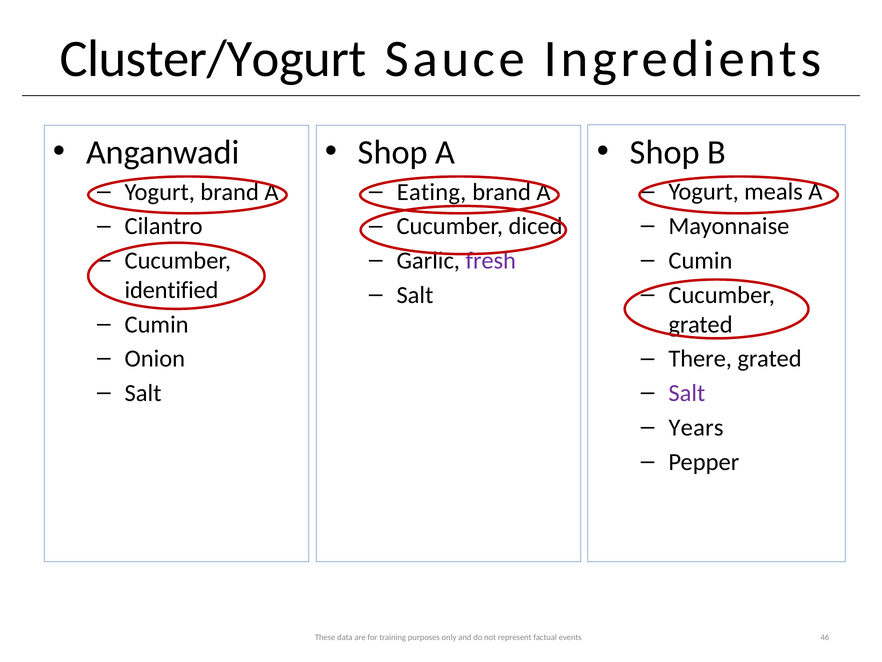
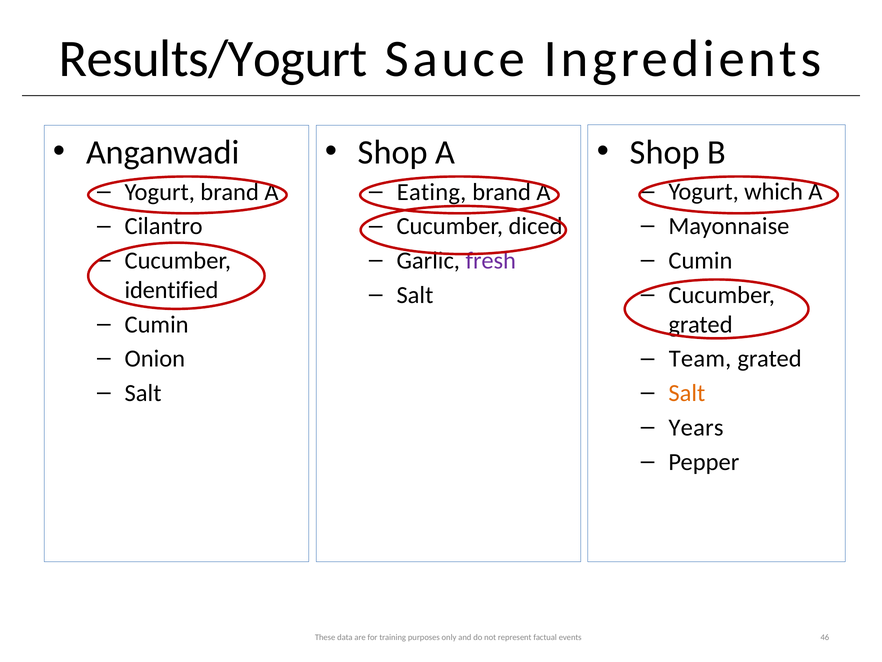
Cluster/Yogurt: Cluster/Yogurt -> Results/Yogurt (213, 59)
meals: meals -> which (774, 192)
There: There -> Team (700, 359)
Salt colour: purple -> orange (687, 393)
